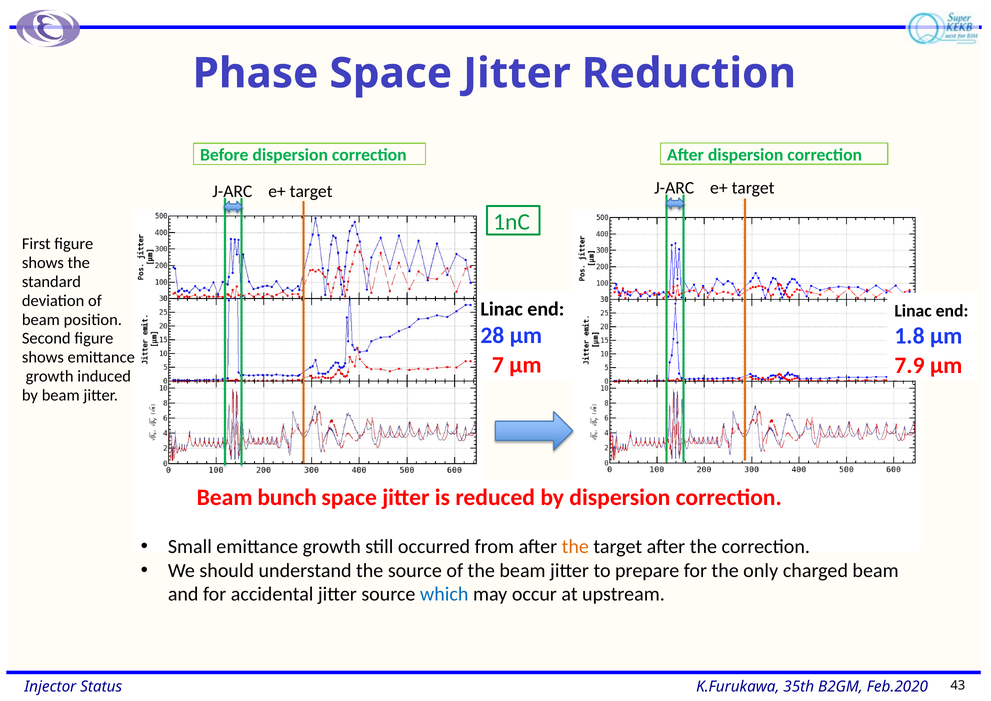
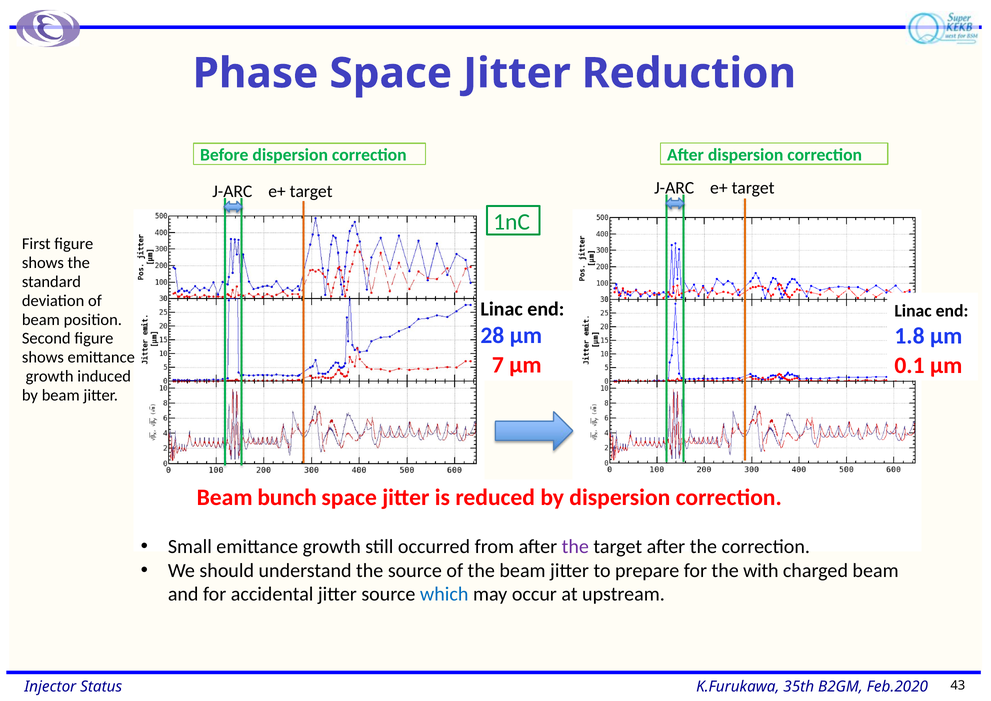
7.9: 7.9 -> 0.1 (910, 365)
the colour: orange -> purple (575, 547)
only: only -> with (761, 571)
